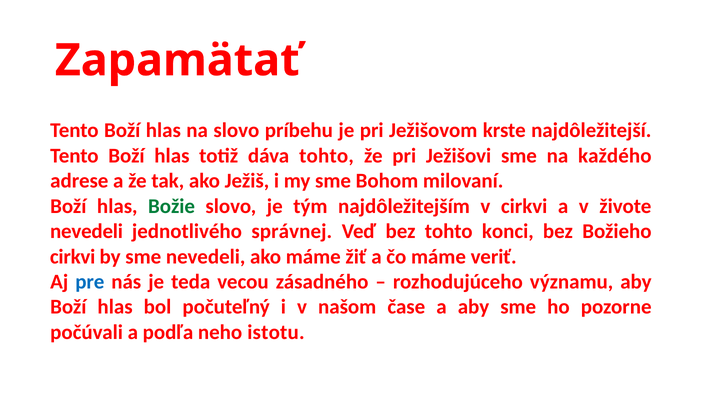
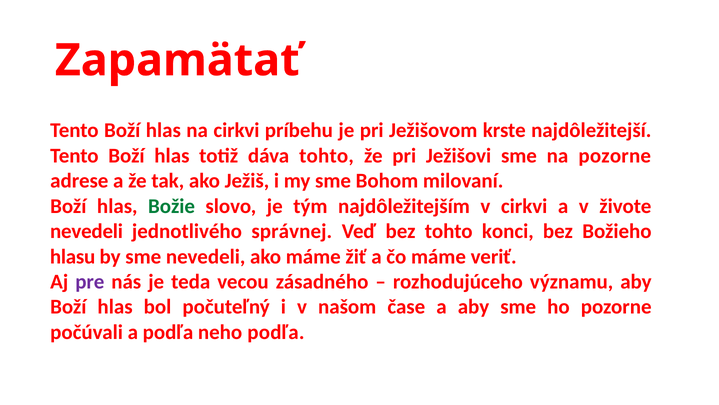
na slovo: slovo -> cirkvi (236, 130)
na každého: každého -> pozorne (615, 156)
cirkvi: cirkvi -> hlasu (73, 256)
pre colour: blue -> purple (90, 281)
neho istotu: istotu -> podľa (276, 332)
